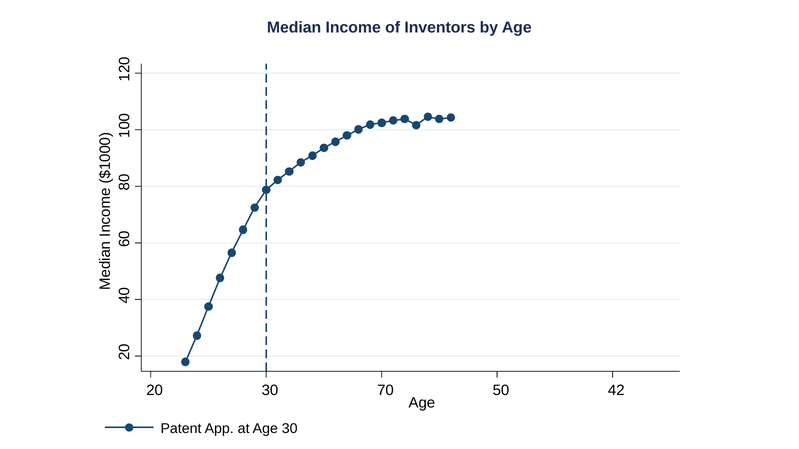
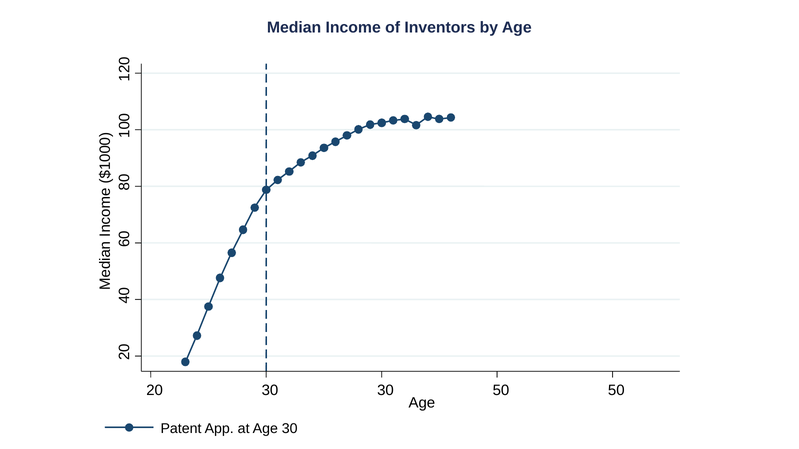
30 70: 70 -> 30 (385, 391)
50 42: 42 -> 50 (616, 391)
